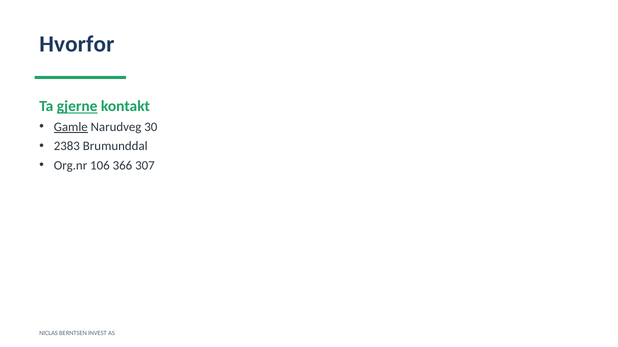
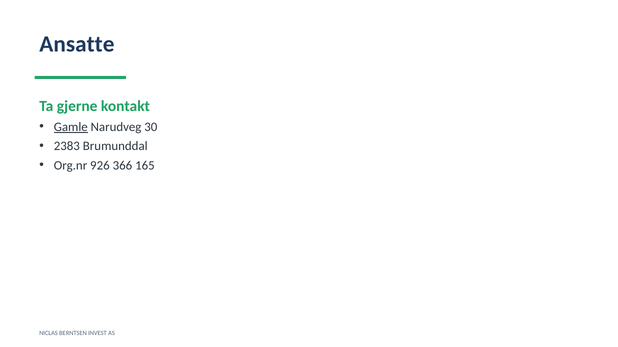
Hvorfor: Hvorfor -> Ansatte (77, 44)
gjerne underline: present -> none (77, 106)
106: 106 -> 926 (100, 166)
307: 307 -> 165 (145, 166)
